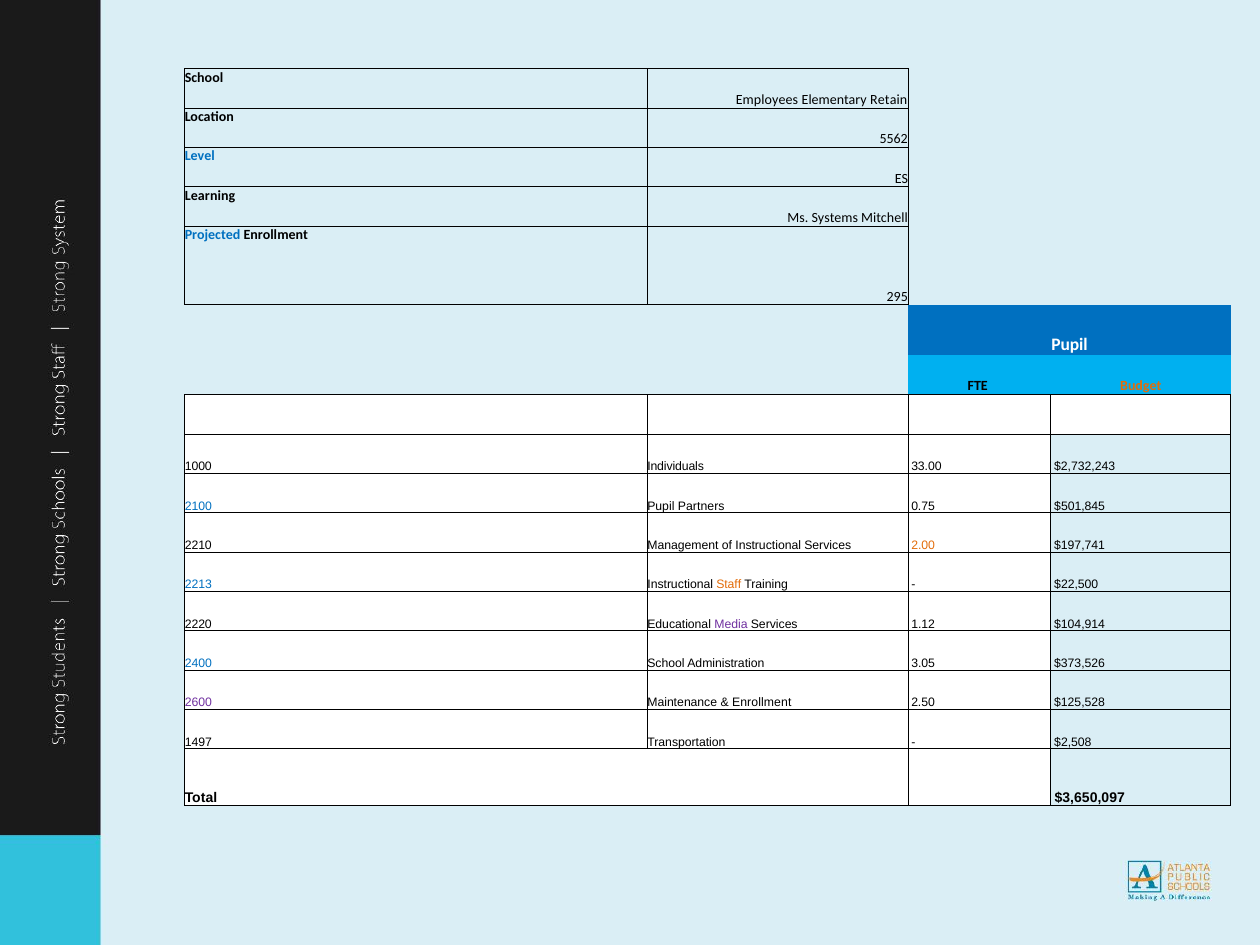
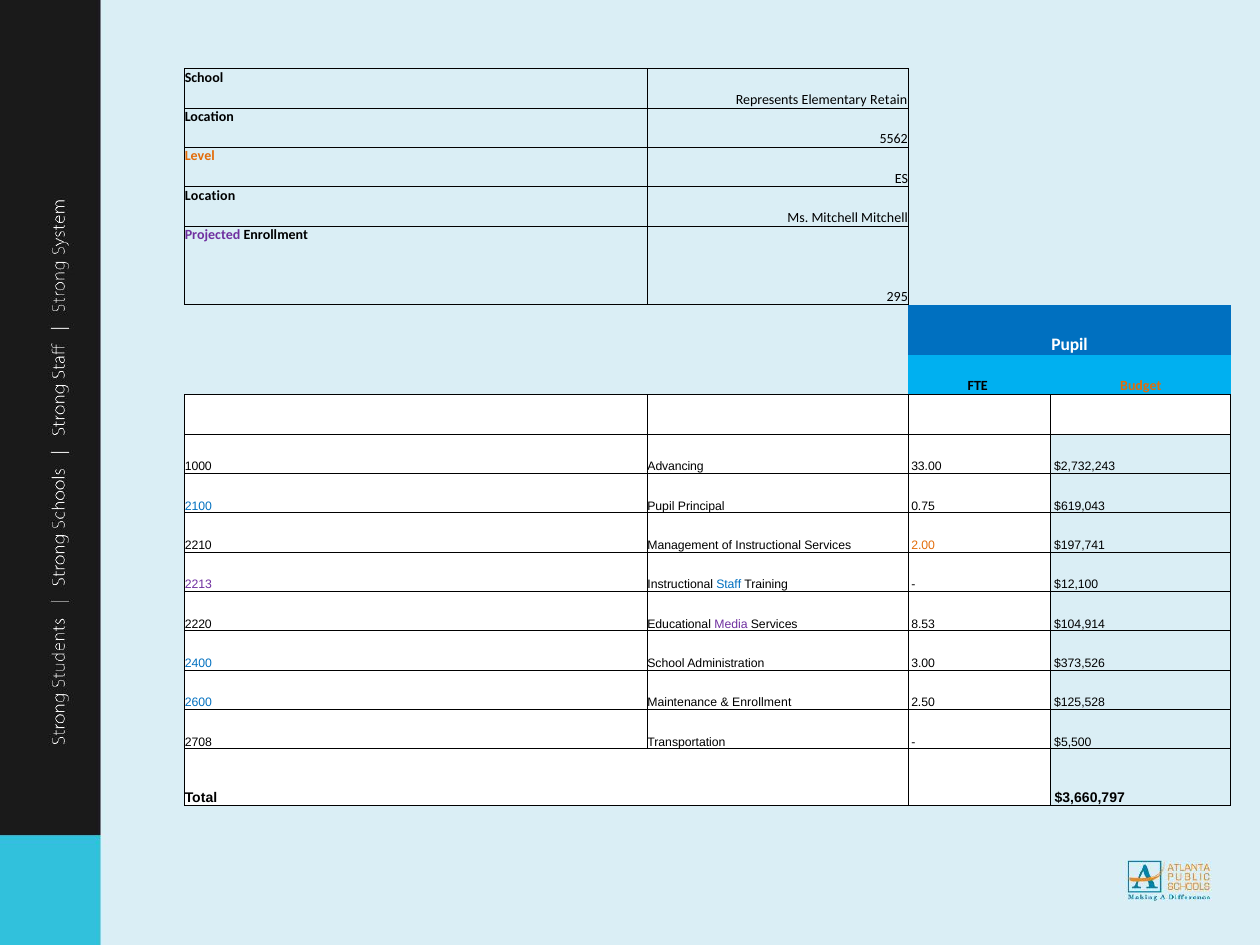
Employees: Employees -> Represents (767, 100)
Level colour: blue -> orange (200, 156)
Learning: Learning -> Location (210, 196)
Ms Systems: Systems -> Mitchell (835, 218)
Projected colour: blue -> purple (213, 235)
Individuals: Individuals -> Advancing (676, 467)
Partners: Partners -> Principal (701, 506)
$501,845: $501,845 -> $619,043 (1080, 506)
2213 colour: blue -> purple (198, 585)
Staff colour: orange -> blue (729, 585)
$22,500: $22,500 -> $12,100 (1076, 585)
1.12: 1.12 -> 8.53 (923, 624)
3.05: 3.05 -> 3.00 (923, 664)
2600 colour: purple -> blue (198, 703)
1497: 1497 -> 2708 (198, 742)
$2,508: $2,508 -> $5,500 (1073, 742)
$3,650,097: $3,650,097 -> $3,660,797 (1090, 798)
